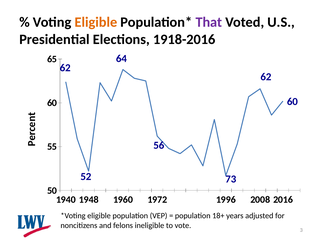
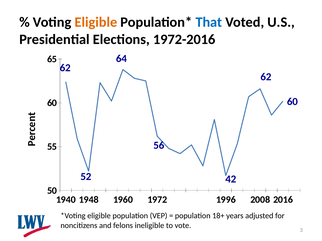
That colour: purple -> blue (209, 22)
1918-2016: 1918-2016 -> 1972-2016 (184, 39)
73: 73 -> 42 (231, 179)
